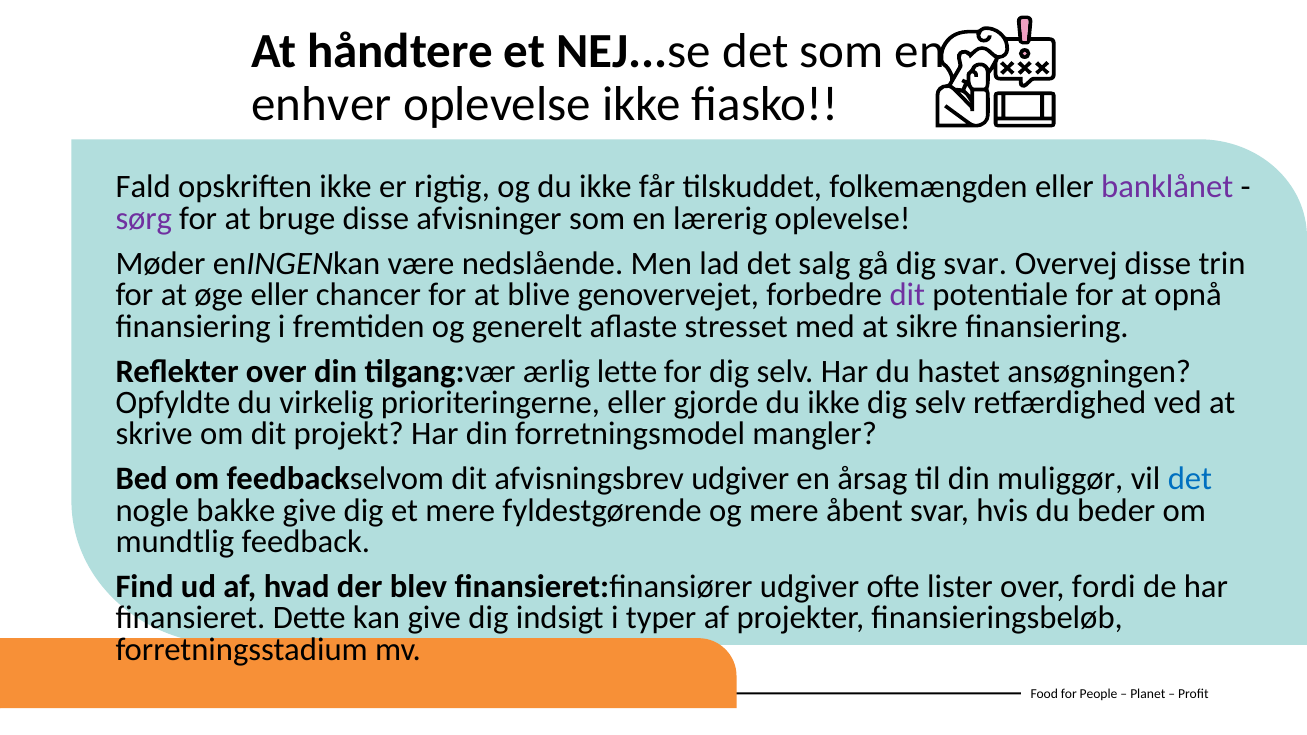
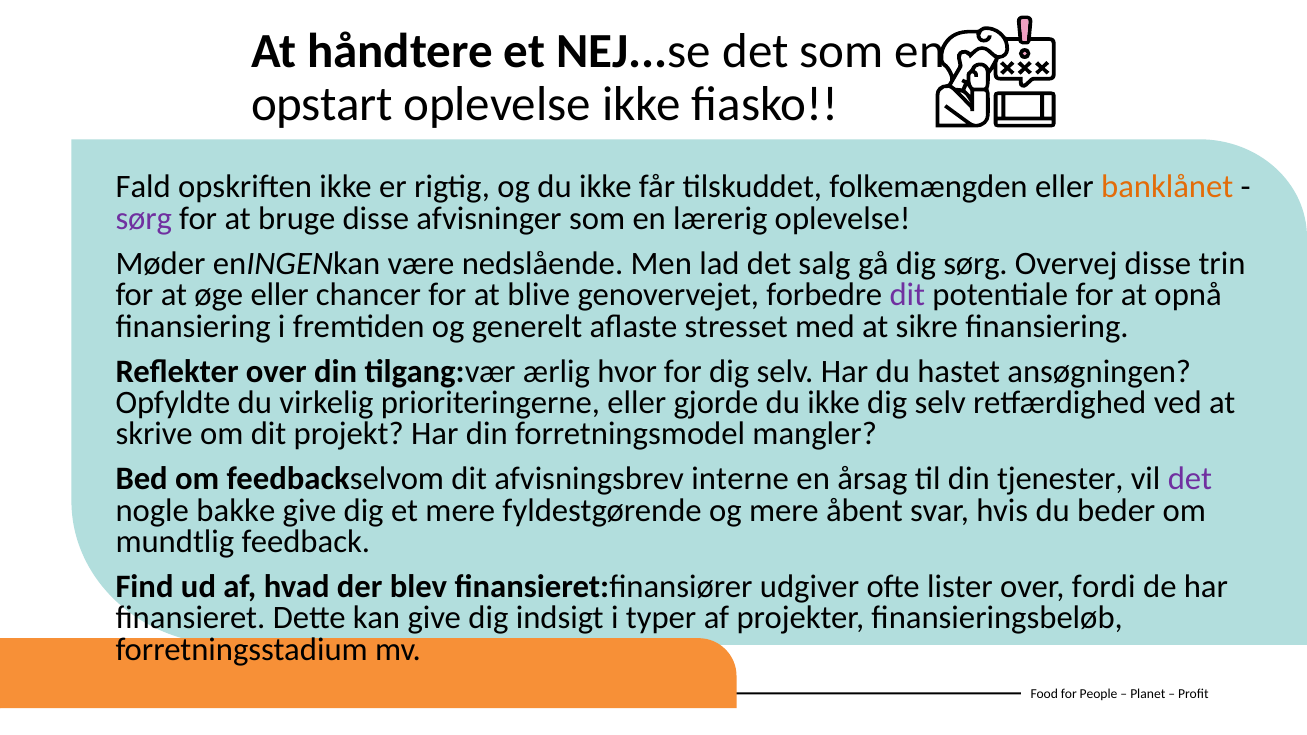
enhver: enhver -> opstart (322, 105)
banklånet colour: purple -> orange (1167, 187)
dig svar: svar -> sørg (976, 264)
lette: lette -> hvor (627, 371)
afvisningsbrev udgiver: udgiver -> interne (740, 479)
muliggør: muliggør -> tjenester (1060, 479)
det colour: blue -> purple (1190, 479)
